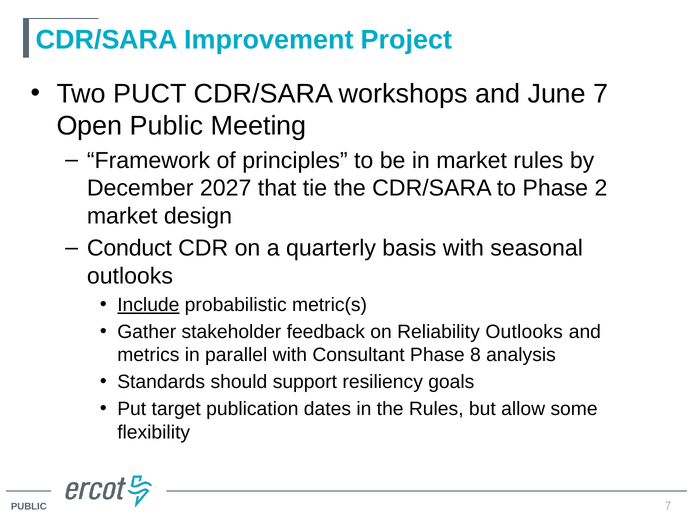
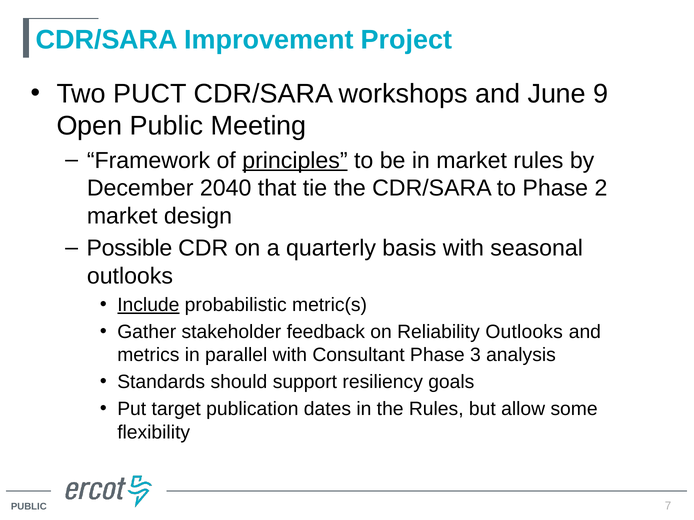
June 7: 7 -> 9 (601, 94)
principles underline: none -> present (295, 161)
2027: 2027 -> 2040 (226, 188)
Conduct: Conduct -> Possible (129, 249)
8: 8 -> 3 (475, 355)
